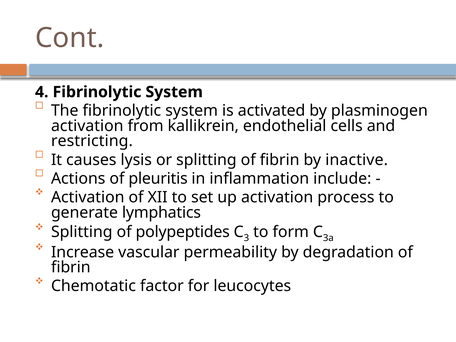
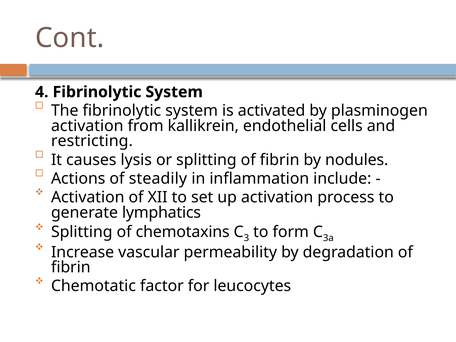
inactive: inactive -> nodules (357, 160)
pleuritis: pleuritis -> steadily (158, 179)
polypeptides: polypeptides -> chemotaxins (183, 232)
